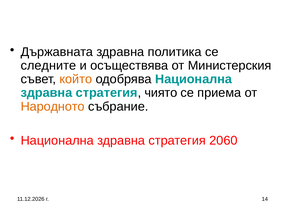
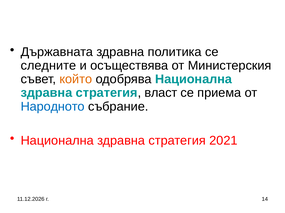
чиято: чиято -> власт (161, 93)
Народното colour: orange -> blue (53, 107)
2060: 2060 -> 2021 (223, 141)
